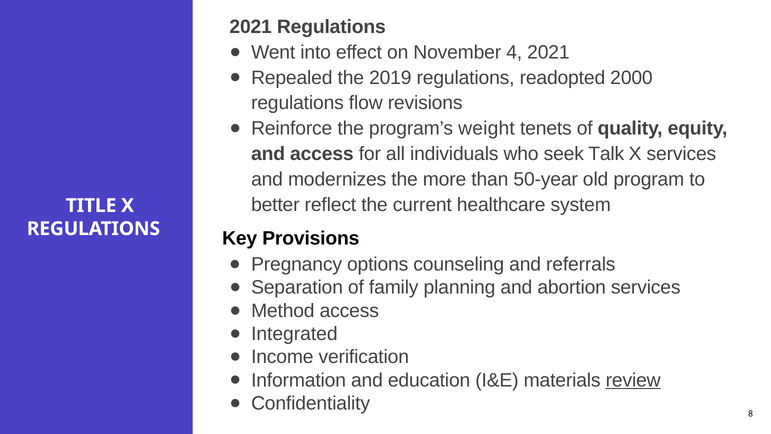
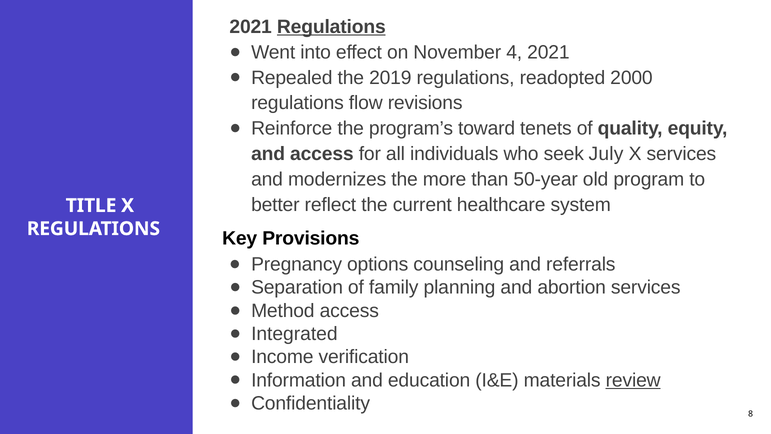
Regulations underline: none -> present (331, 27)
weight: weight -> toward (487, 128)
Talk: Talk -> July (606, 154)
